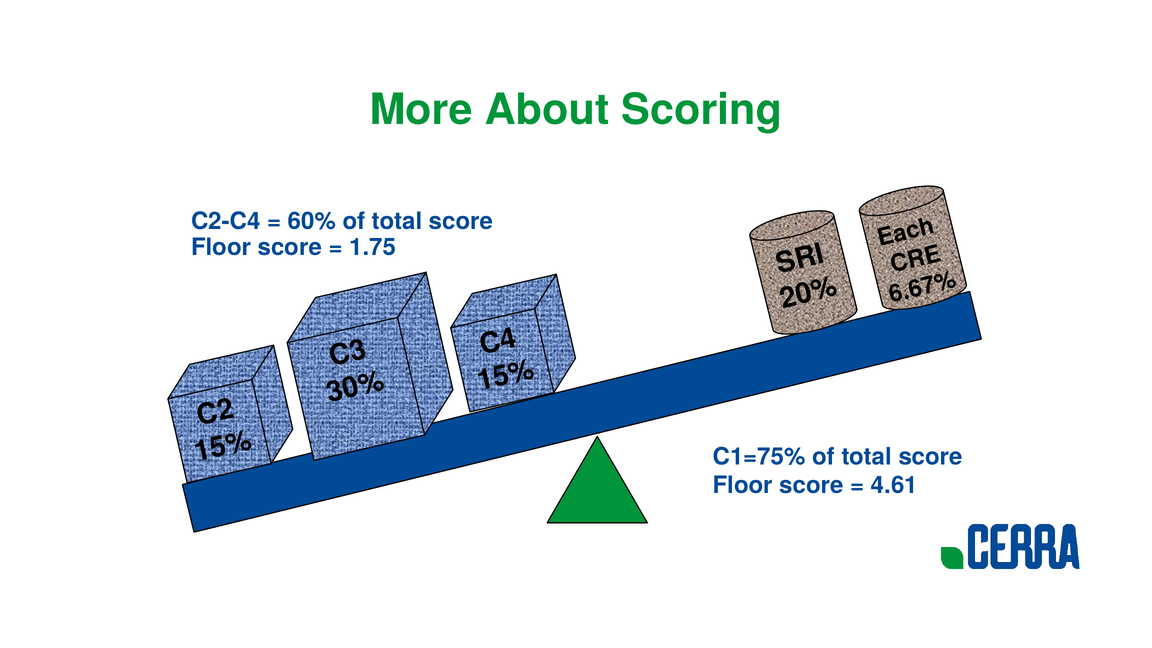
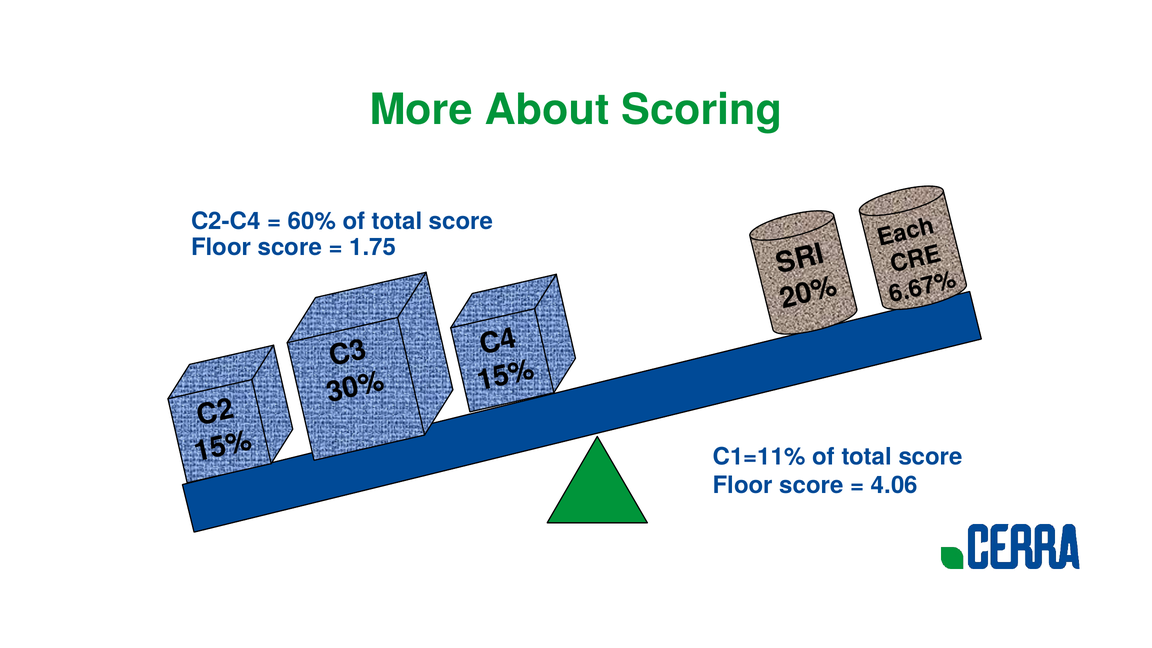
C1=75%: C1=75% -> C1=11% (759, 457)
4.61: 4.61 -> 4.06 (894, 486)
